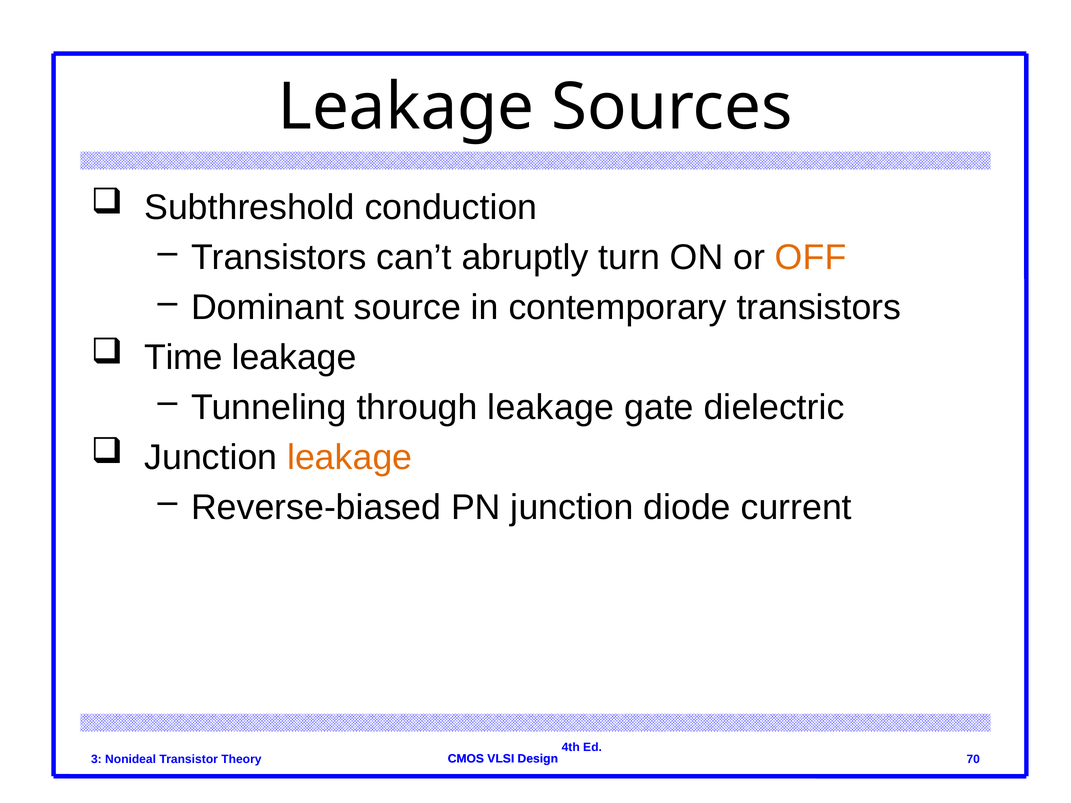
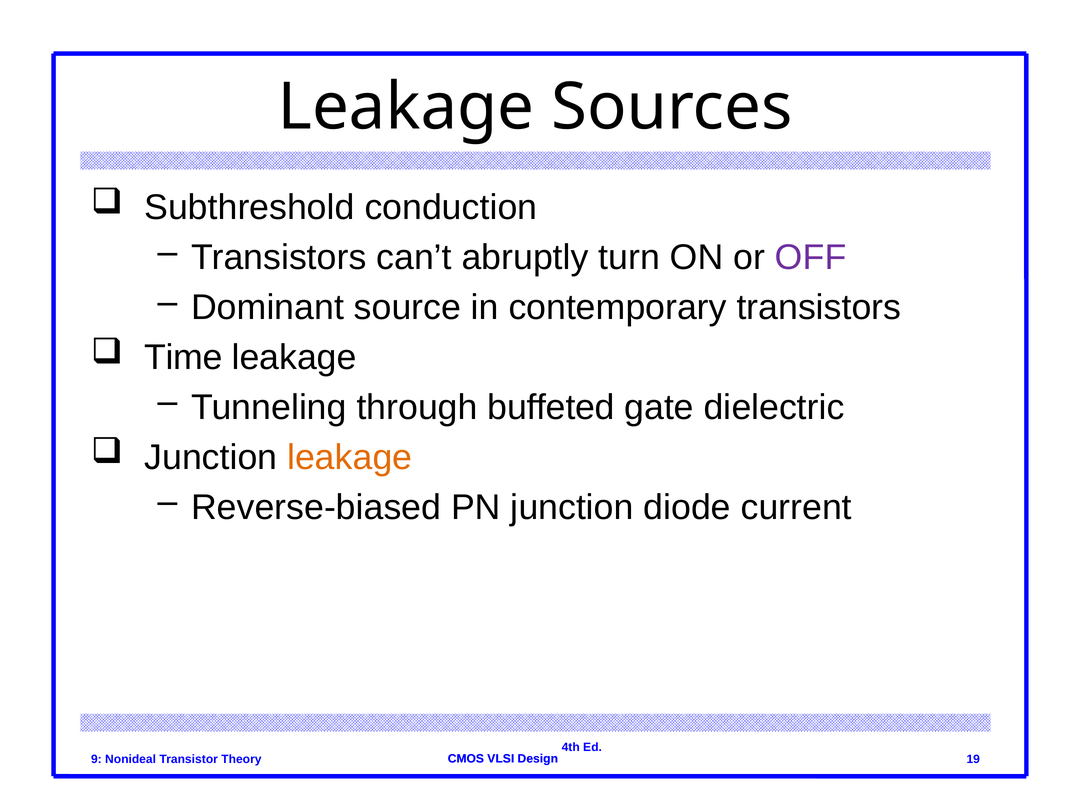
OFF colour: orange -> purple (811, 258)
through leakage: leakage -> buffeted (551, 408)
3: 3 -> 9 (96, 759)
70: 70 -> 19 (973, 759)
